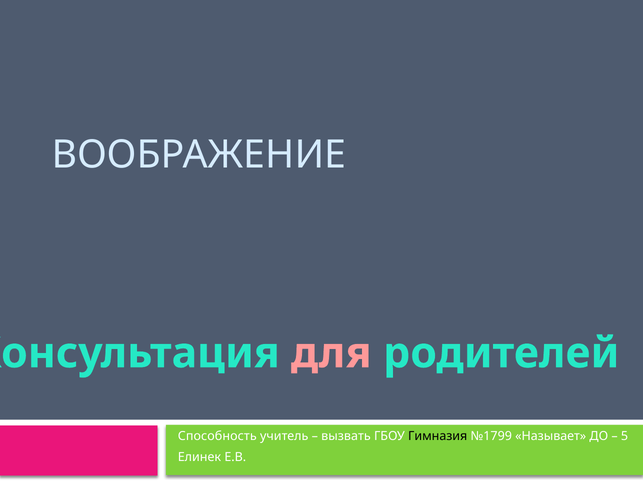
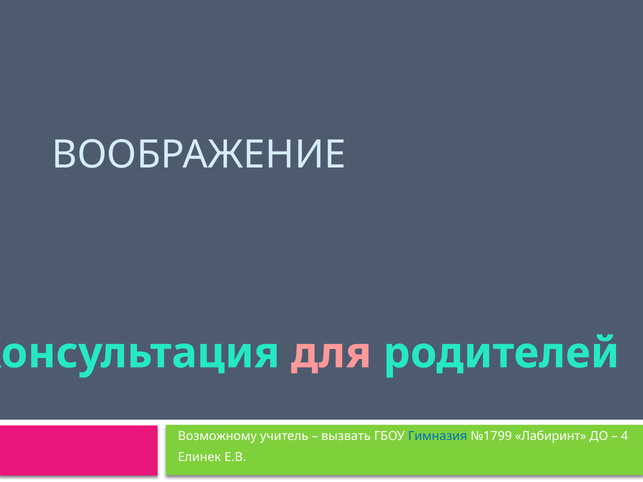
Способность: Способность -> Возможному (217, 436)
Гимназия colour: black -> blue (438, 436)
Называет: Называет -> Лабиринт (551, 436)
5: 5 -> 4 (625, 436)
